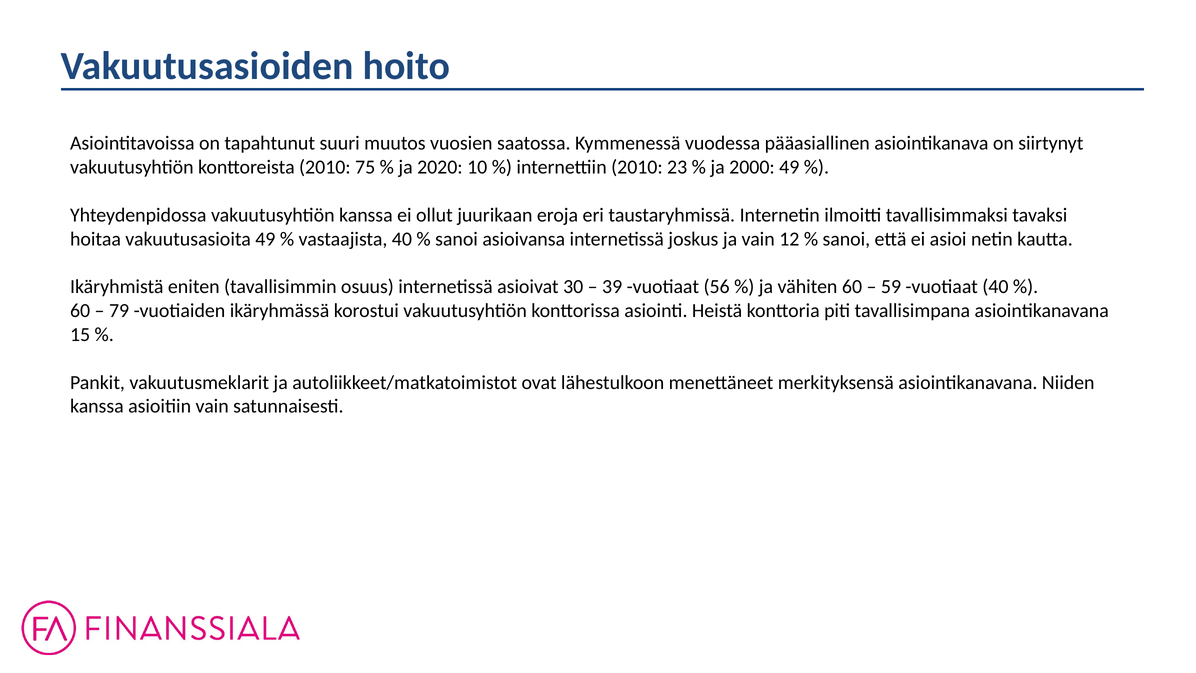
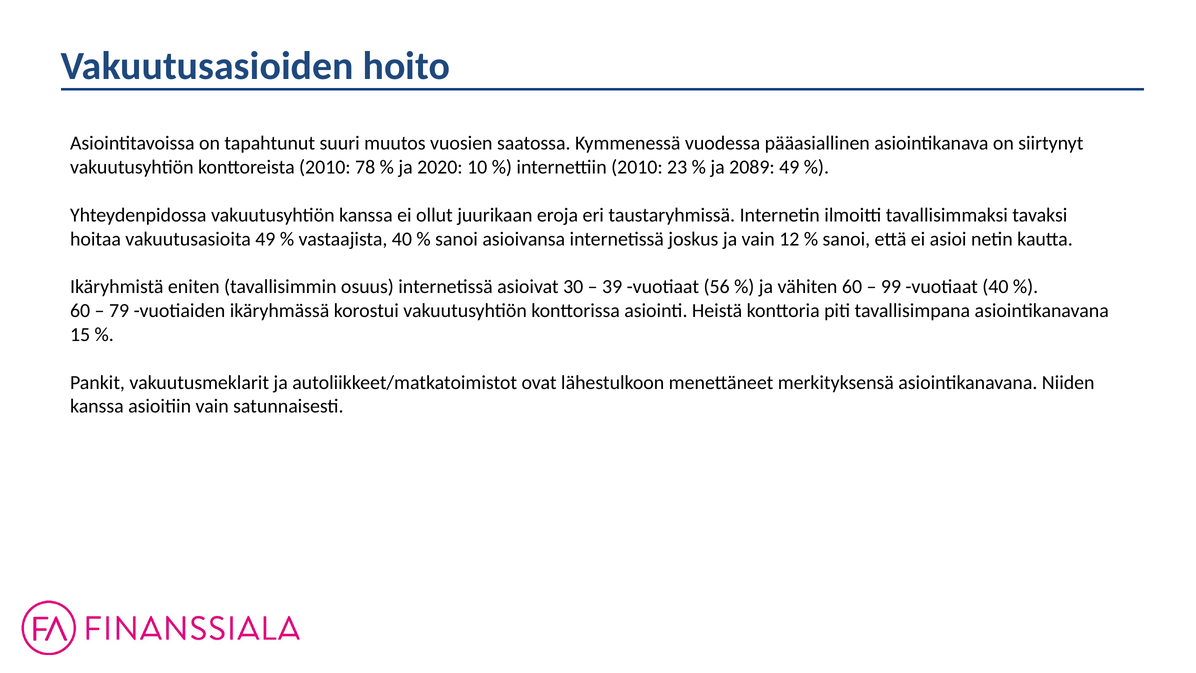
75: 75 -> 78 (365, 167)
2000: 2000 -> 2089 (752, 167)
59: 59 -> 99 (891, 287)
